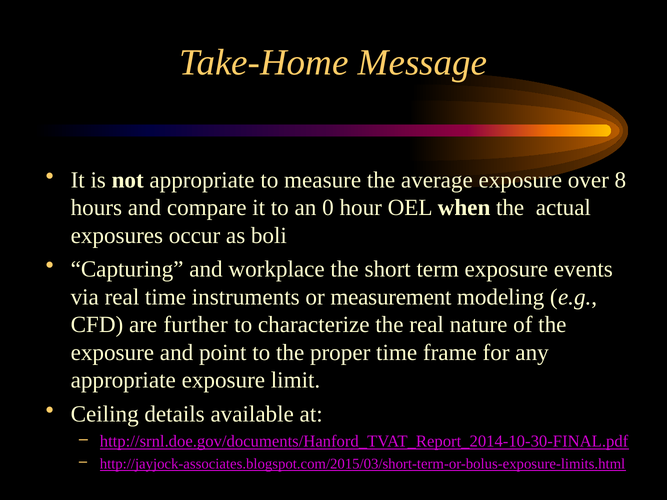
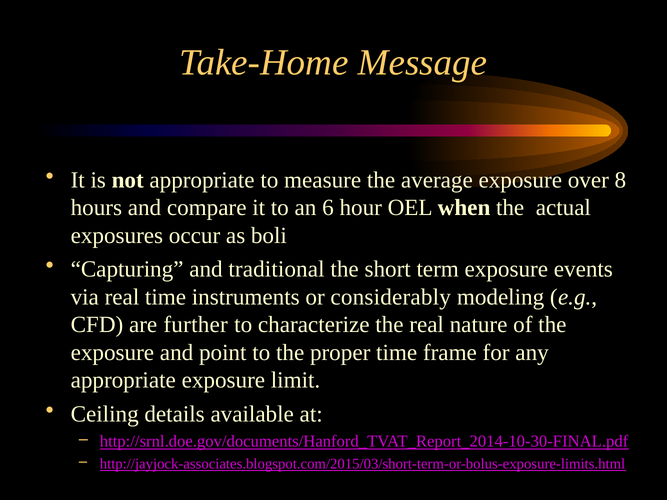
0: 0 -> 6 (328, 208)
workplace: workplace -> traditional (277, 269)
measurement: measurement -> considerably (391, 297)
